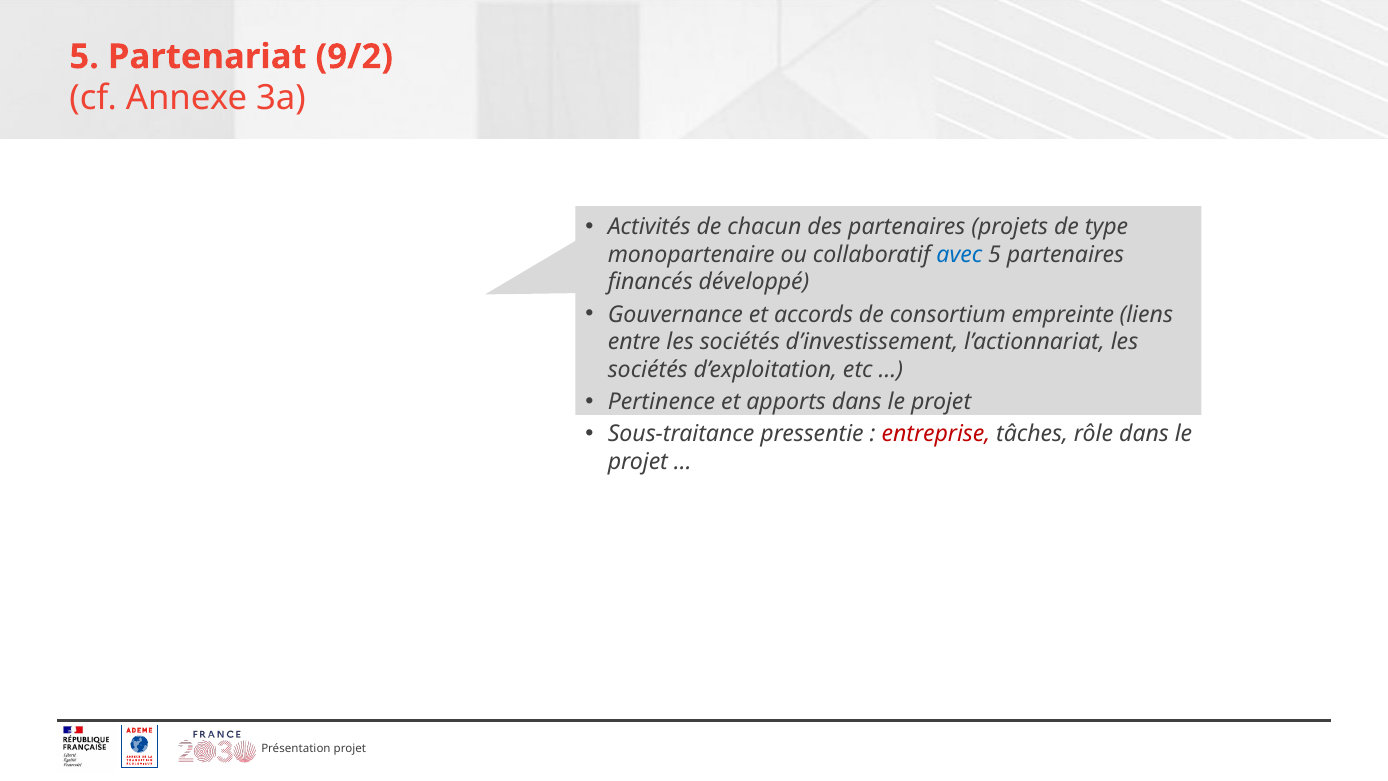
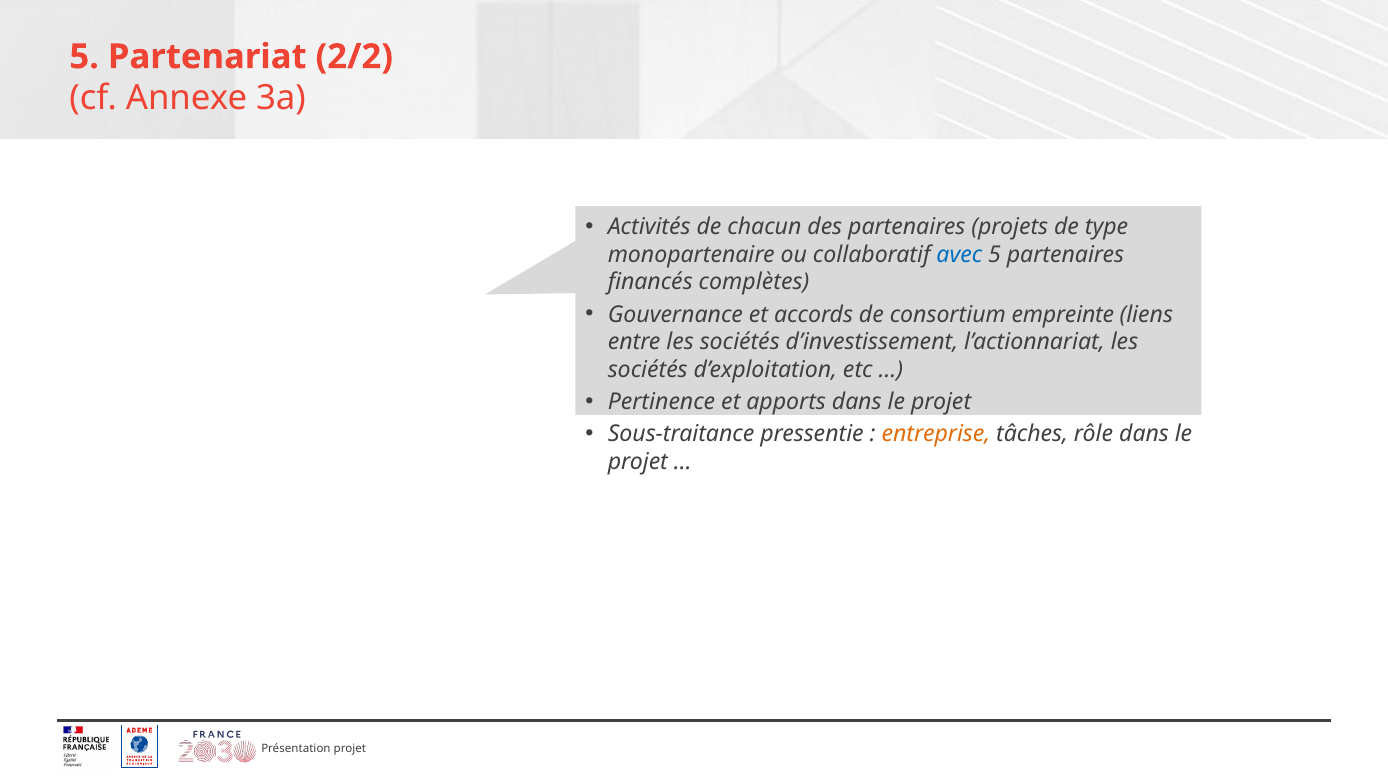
9/2: 9/2 -> 2/2 (354, 57)
développé: développé -> complètes (754, 282)
entreprise colour: red -> orange (936, 434)
